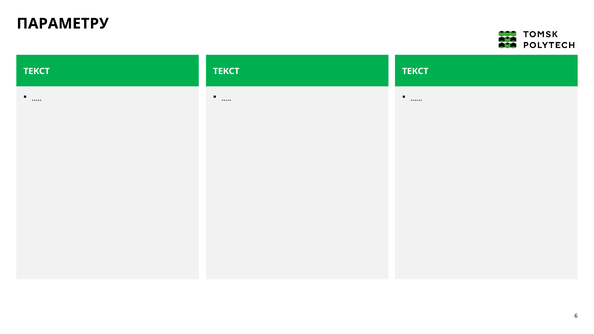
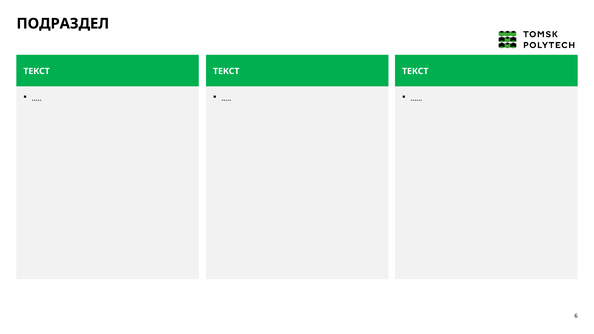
ПАРАМЕТРУ: ПАРАМЕТРУ -> ПОДРАЗДЕЛ (63, 24)
